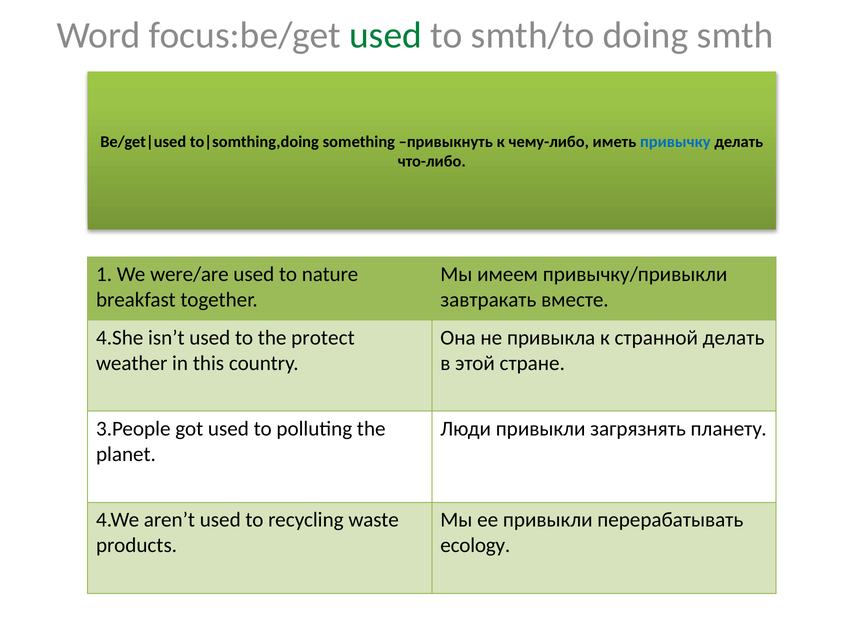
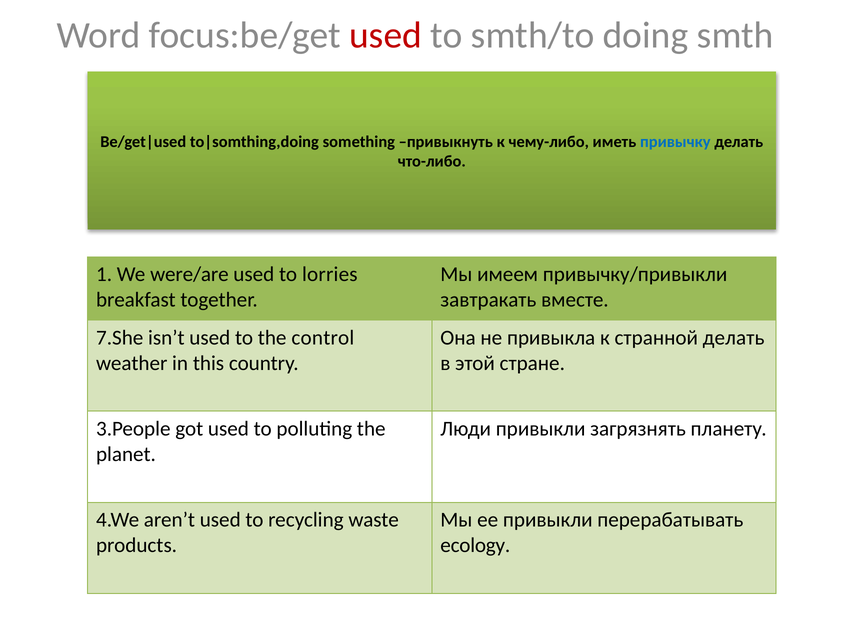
used colour: green -> red (386, 35)
nature: nature -> lorries (330, 274)
4.She: 4.She -> 7.She (120, 337)
protect: protect -> control (323, 337)
